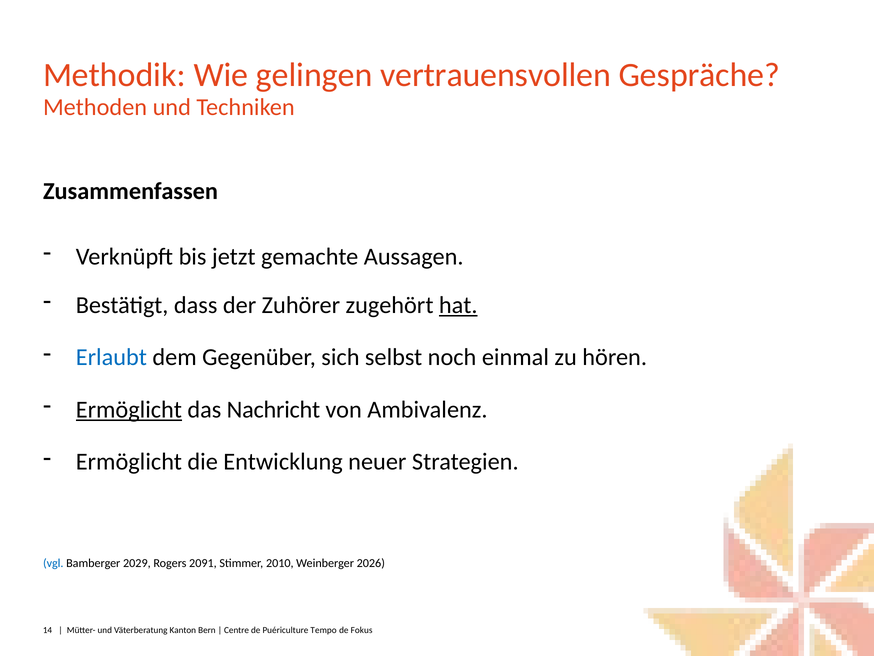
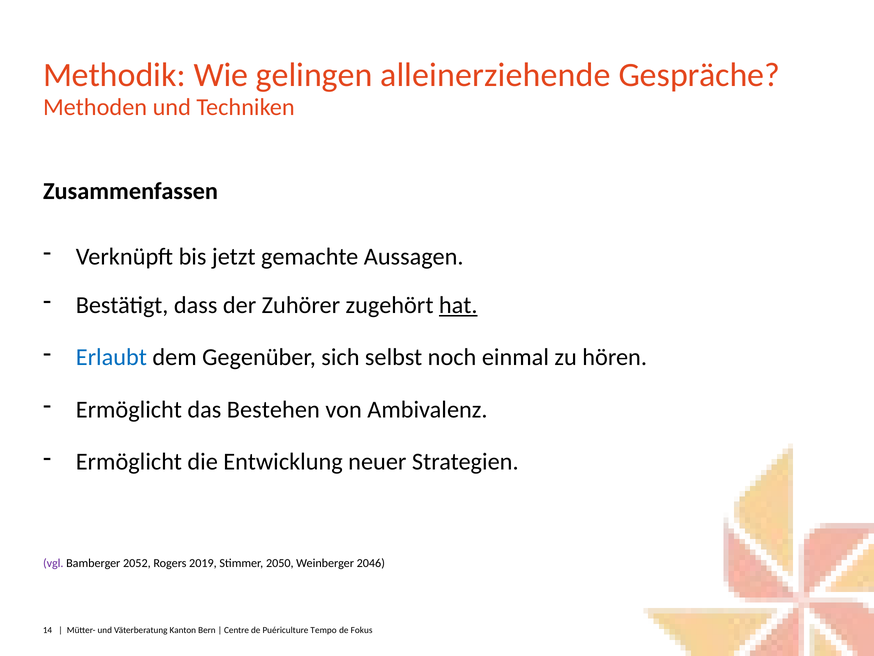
vertrauensvollen: vertrauensvollen -> alleinerziehende (495, 75)
Ermöglicht underline: present -> none (129, 409)
Nachricht: Nachricht -> Bestehen (273, 409)
vgl colour: blue -> purple (53, 563)
2029: 2029 -> 2052 (137, 563)
2091: 2091 -> 2019 (203, 563)
2010: 2010 -> 2050 (280, 563)
2026: 2026 -> 2046 (371, 563)
